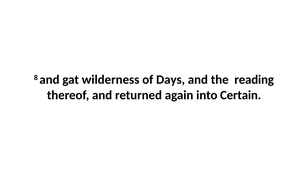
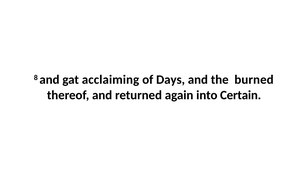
wilderness: wilderness -> acclaiming (111, 80)
reading: reading -> burned (254, 80)
